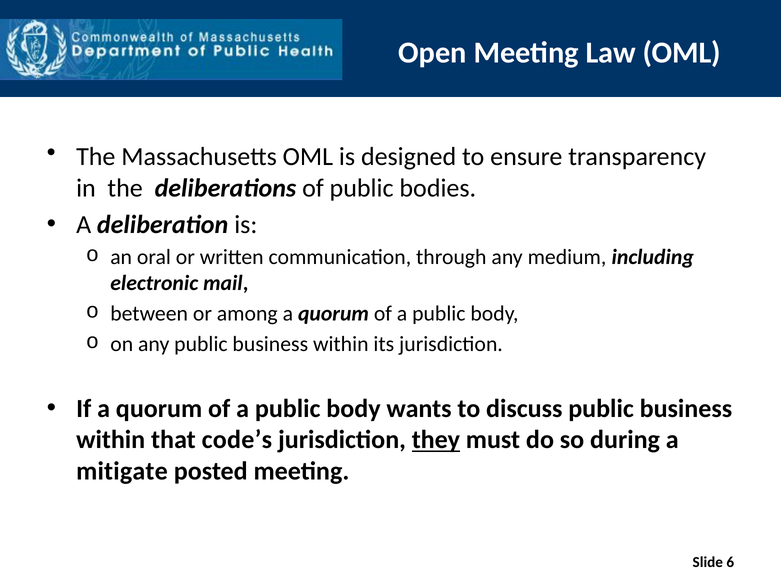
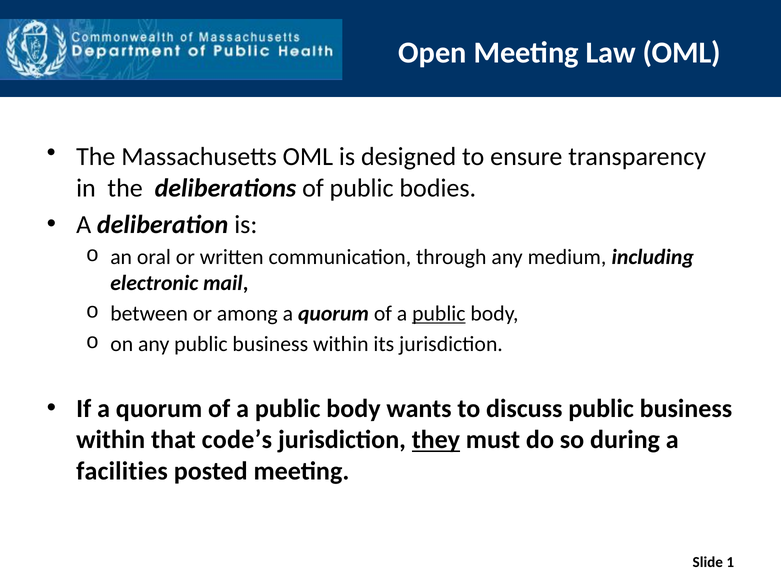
public underline: none -> present (439, 314)
mitigate: mitigate -> facilities (122, 471)
6: 6 -> 1 (730, 562)
